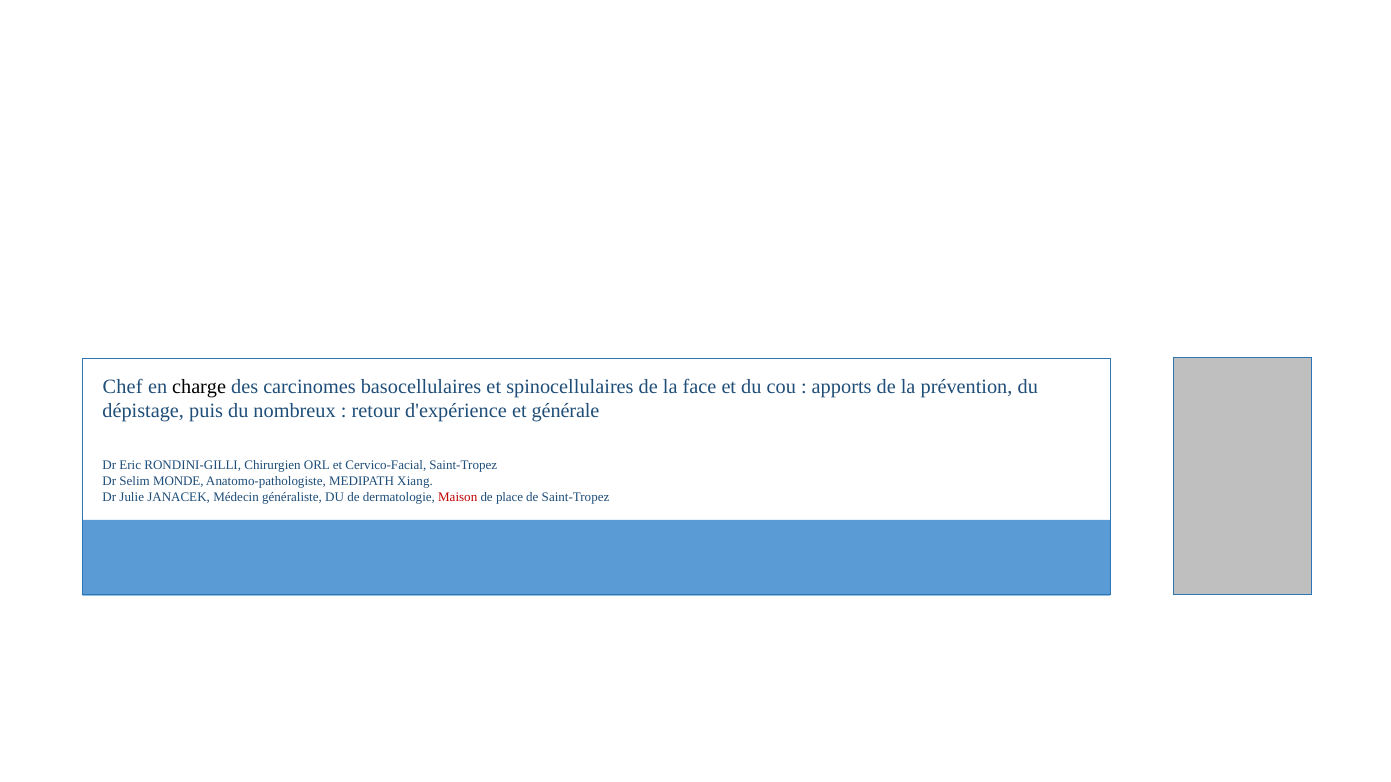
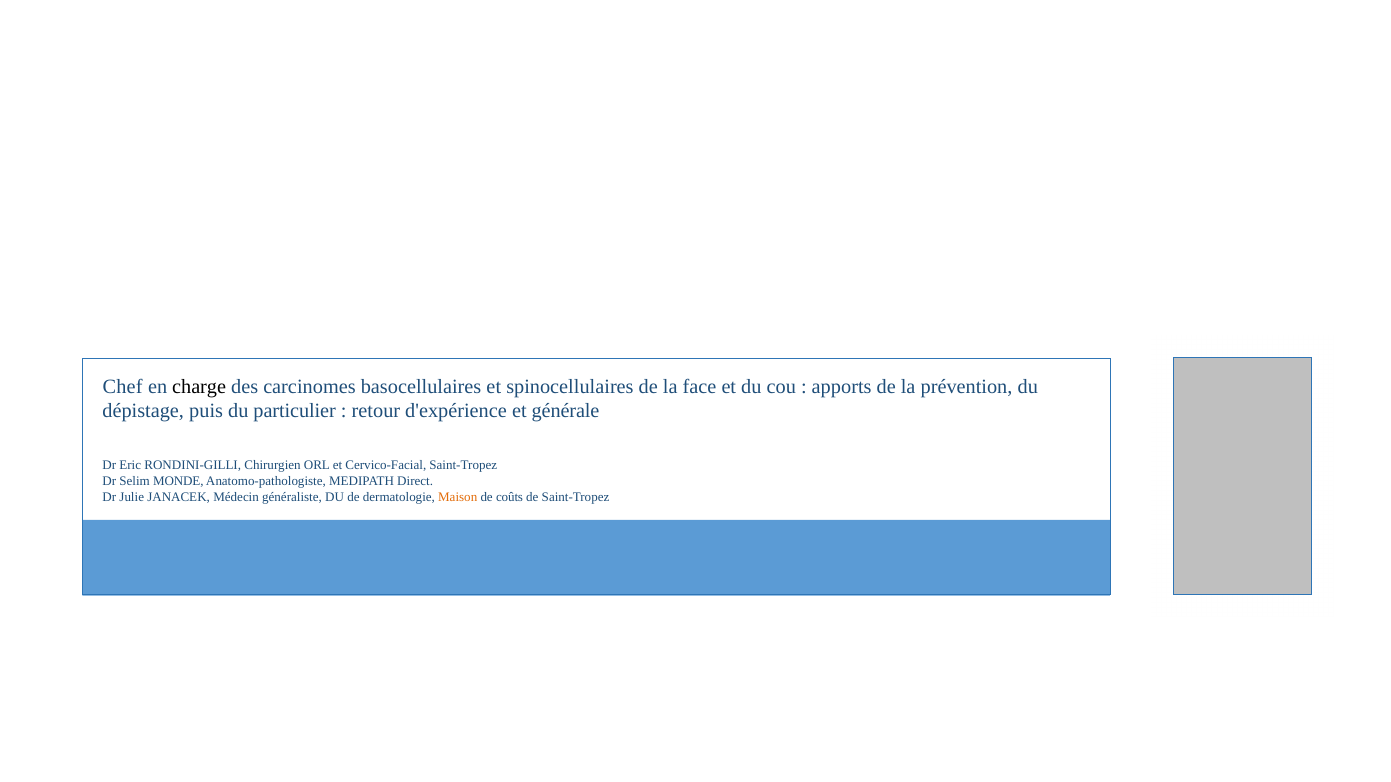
nombreux: nombreux -> particulier (295, 411)
Xiang: Xiang -> Direct (415, 481)
Maison colour: red -> orange (458, 497)
place: place -> coûts (510, 497)
